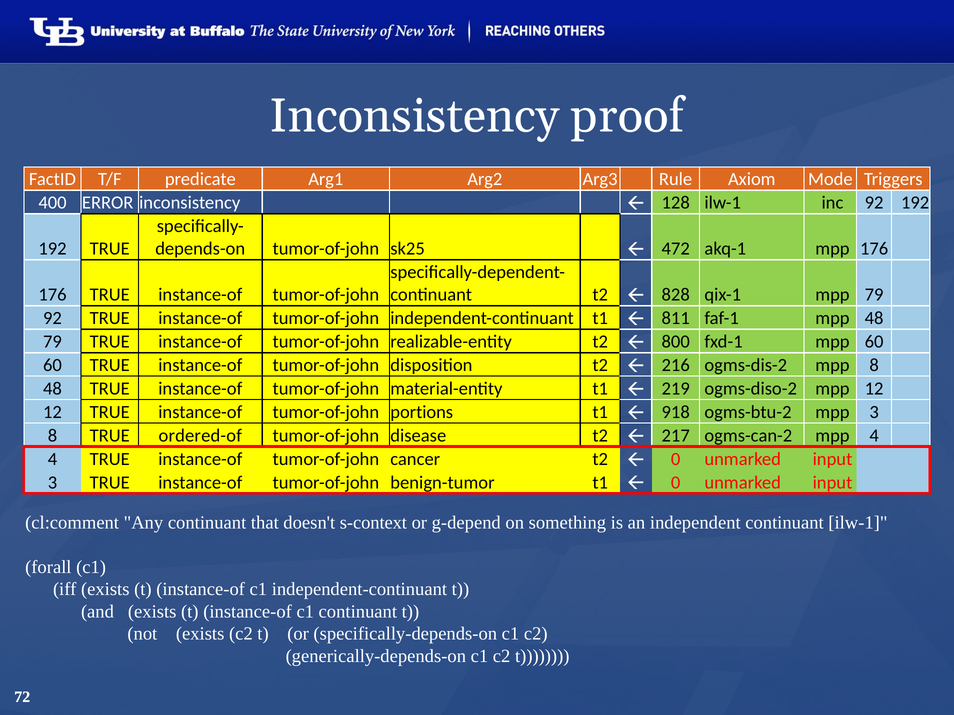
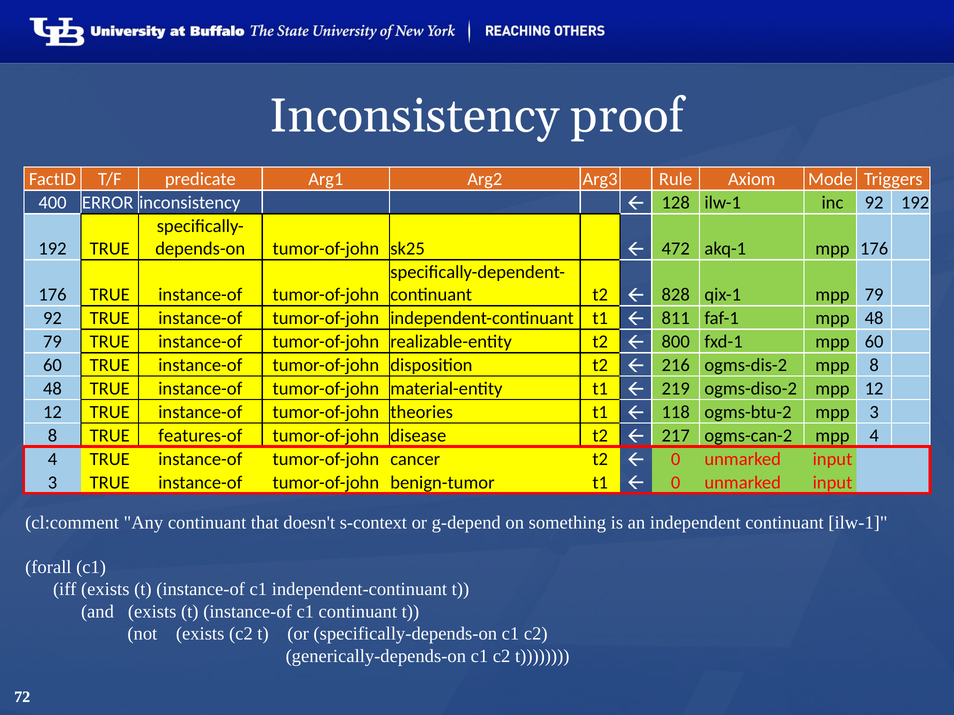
portions: portions -> theories (422, 412)
918: 918 -> 118 (676, 412)
ordered-of: ordered-of -> features-of (200, 436)
